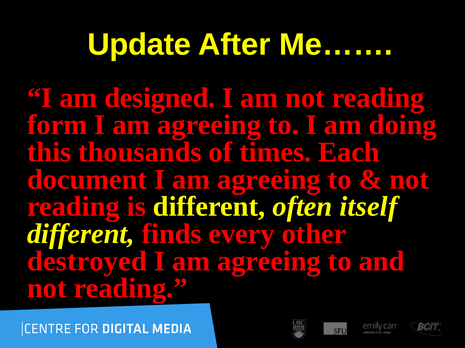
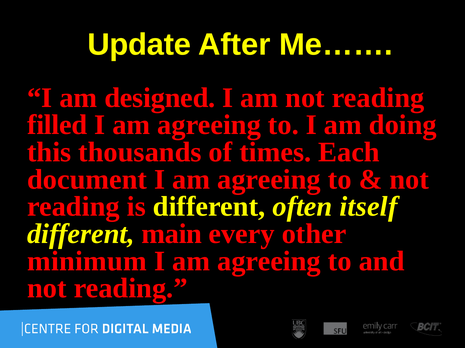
form: form -> filled (57, 125)
finds: finds -> main (172, 234)
destroyed: destroyed -> minimum (87, 262)
